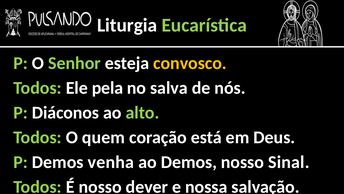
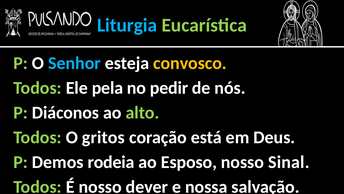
Liturgia colour: white -> light blue (127, 25)
Senhor colour: light green -> light blue (74, 63)
salva: salva -> pedir (169, 88)
quem: quem -> gritos (103, 137)
venha: venha -> rodeia (111, 162)
ao Demos: Demos -> Esposo (189, 162)
